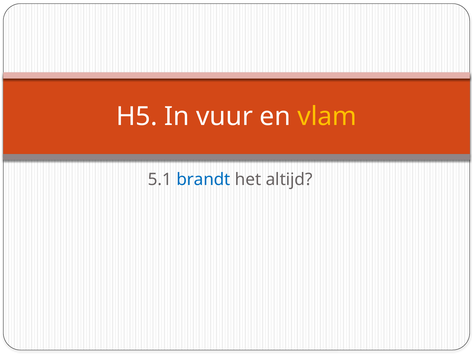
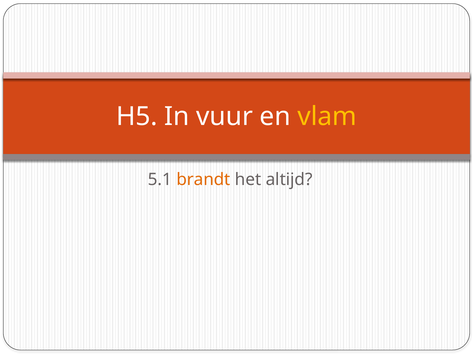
brandt colour: blue -> orange (203, 179)
